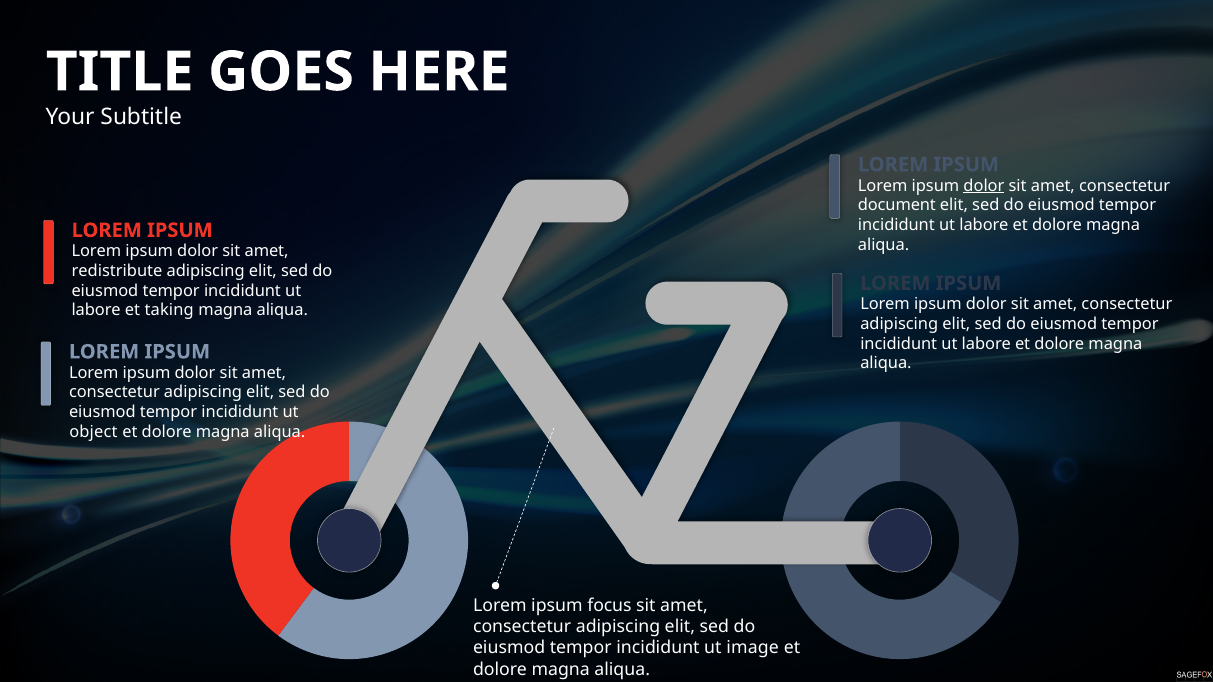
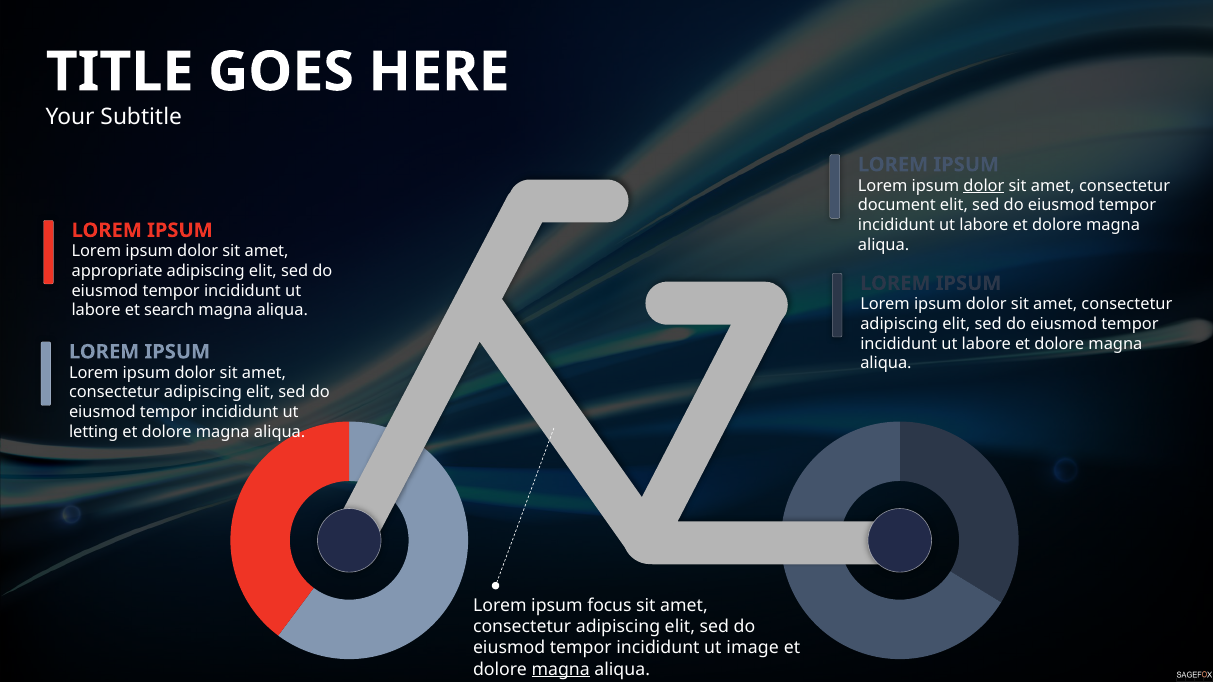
redistribute: redistribute -> appropriate (117, 271)
taking: taking -> search (169, 311)
object: object -> letting (94, 432)
magna underline: none -> present (561, 670)
